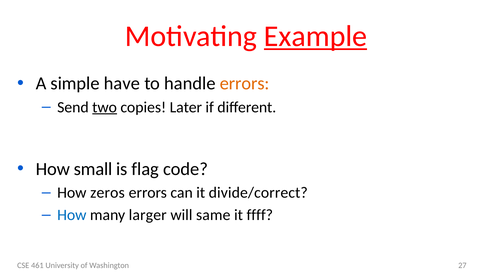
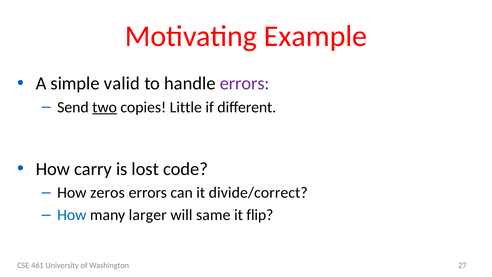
Example underline: present -> none (316, 36)
have: have -> valid (122, 83)
errors colour: orange -> purple (245, 83)
Later: Later -> Little (186, 107)
small: small -> carry (93, 169)
flag: flag -> lost (145, 169)
ffff: ffff -> flip (260, 215)
